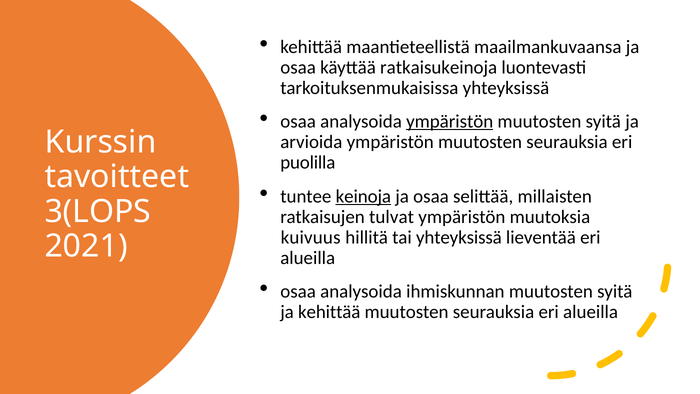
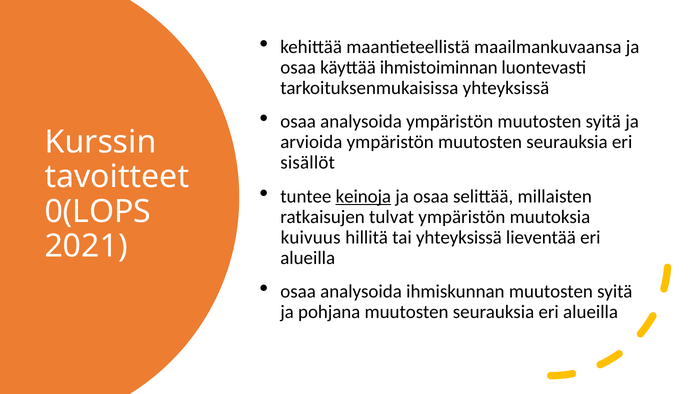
ratkaisukeinoja: ratkaisukeinoja -> ihmistoiminnan (439, 67)
ympäristön underline: present -> none (450, 121)
puolilla: puolilla -> sisällöt (308, 162)
3(LOPS: 3(LOPS -> 0(LOPS (98, 211)
ja kehittää: kehittää -> pohjana (329, 312)
